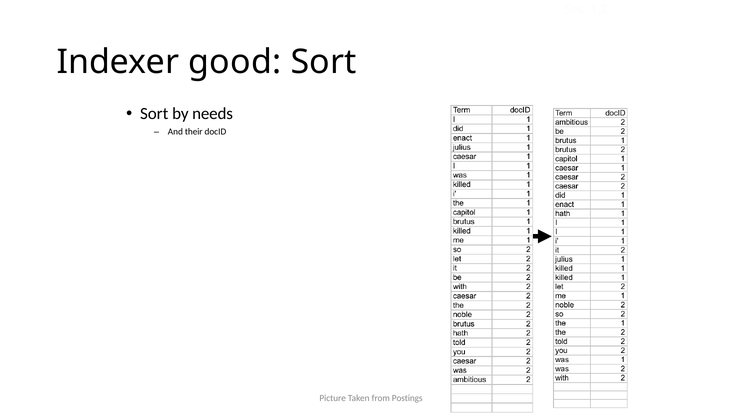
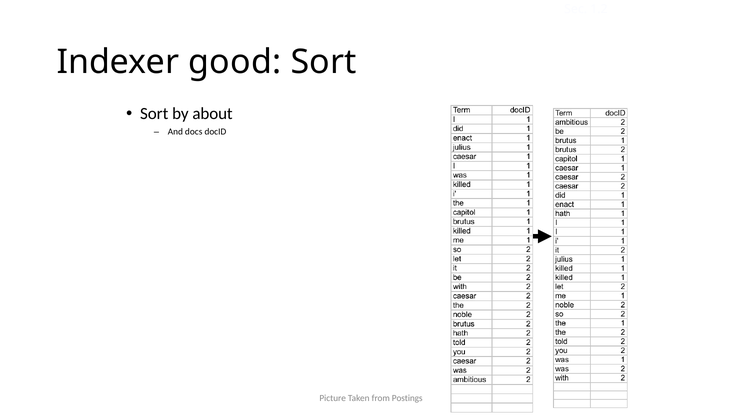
needs: needs -> about (213, 114)
their: their -> docs (194, 132)
